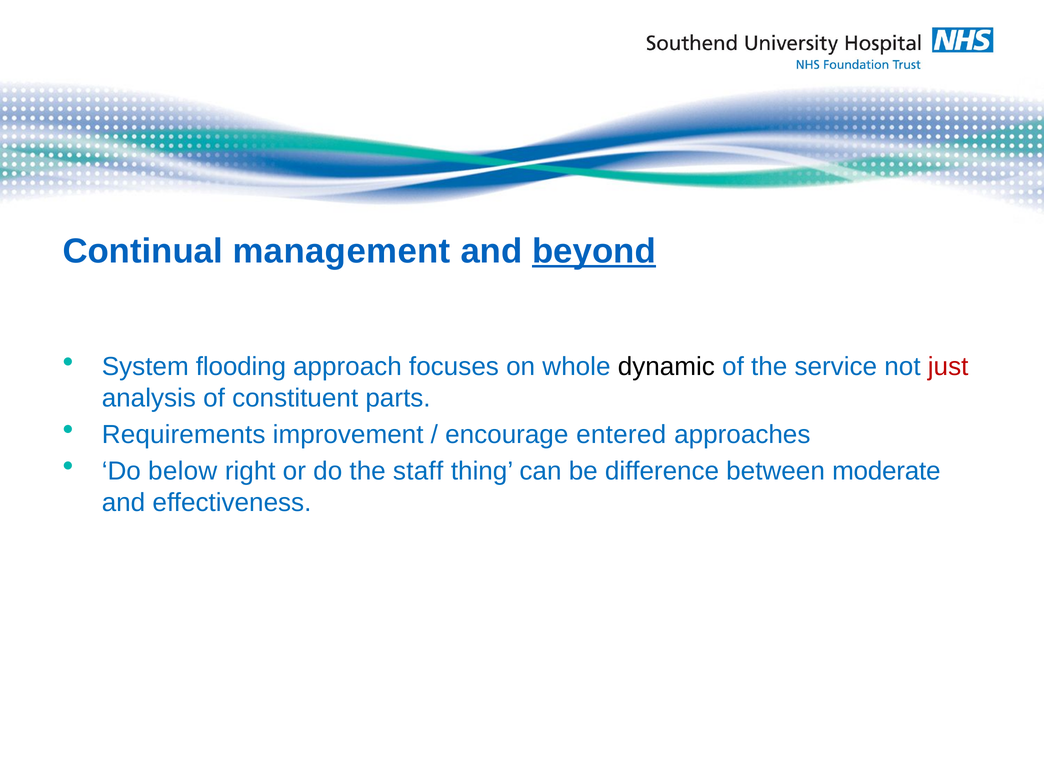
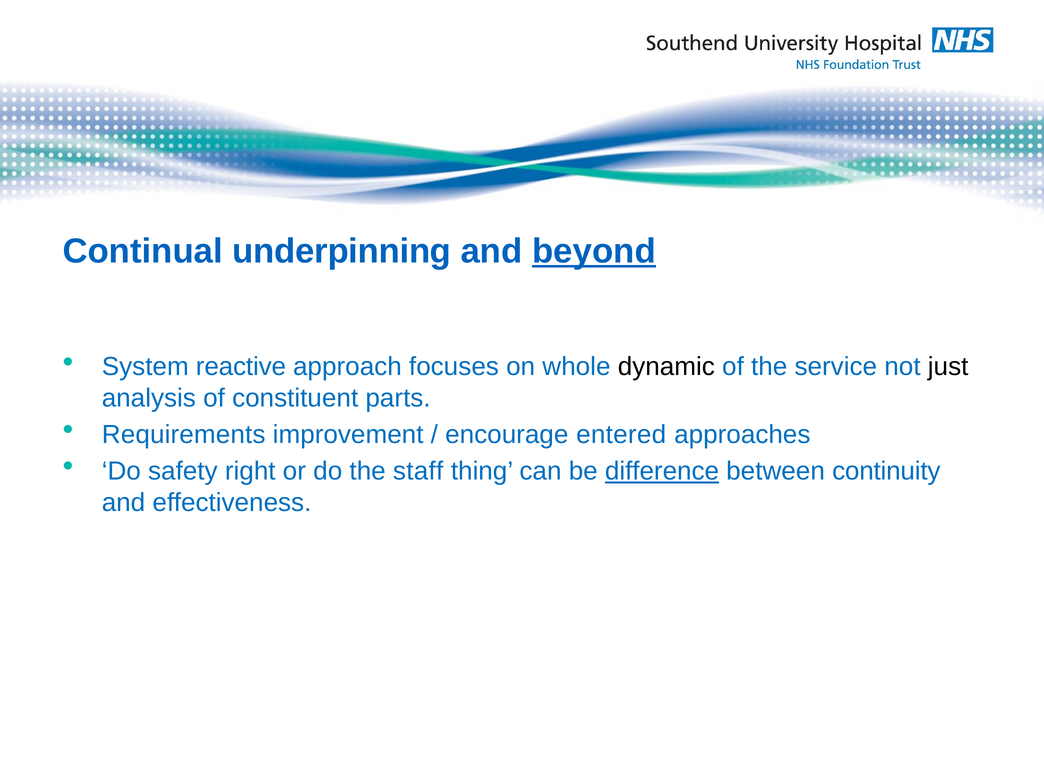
management: management -> underpinning (342, 251)
flooding: flooding -> reactive (241, 367)
just colour: red -> black (948, 367)
below: below -> safety (183, 471)
difference underline: none -> present (662, 471)
moderate: moderate -> continuity (886, 471)
